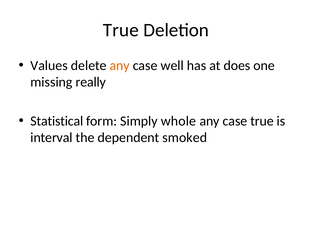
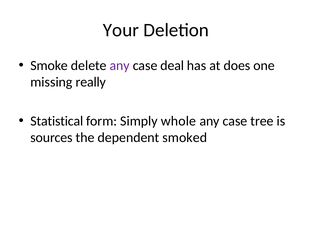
True: True -> Your (121, 30)
Values: Values -> Smoke (49, 65)
any colour: orange -> purple (120, 65)
well: well -> deal (172, 65)
case true: true -> tree (262, 121)
interval: interval -> sources (52, 138)
